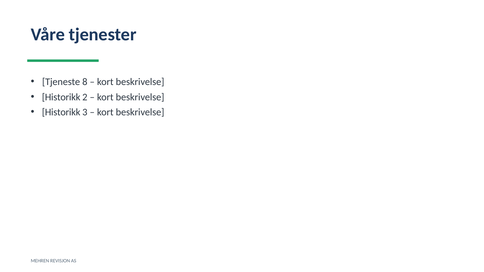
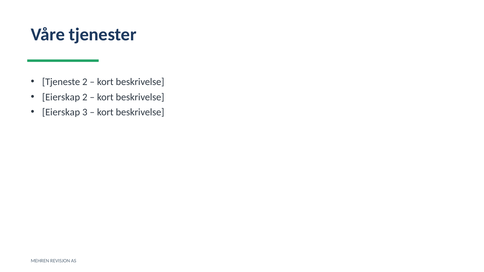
Tjeneste 8: 8 -> 2 (85, 82)
Historikk: Historikk -> Eierskap (61, 97)
Historikk: Historikk -> Eierskap (61, 112)
